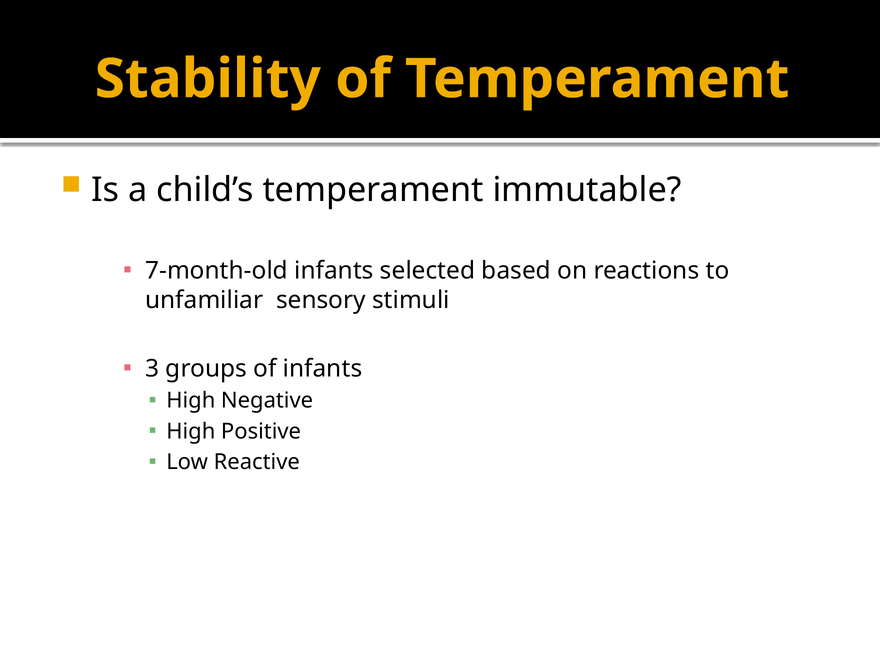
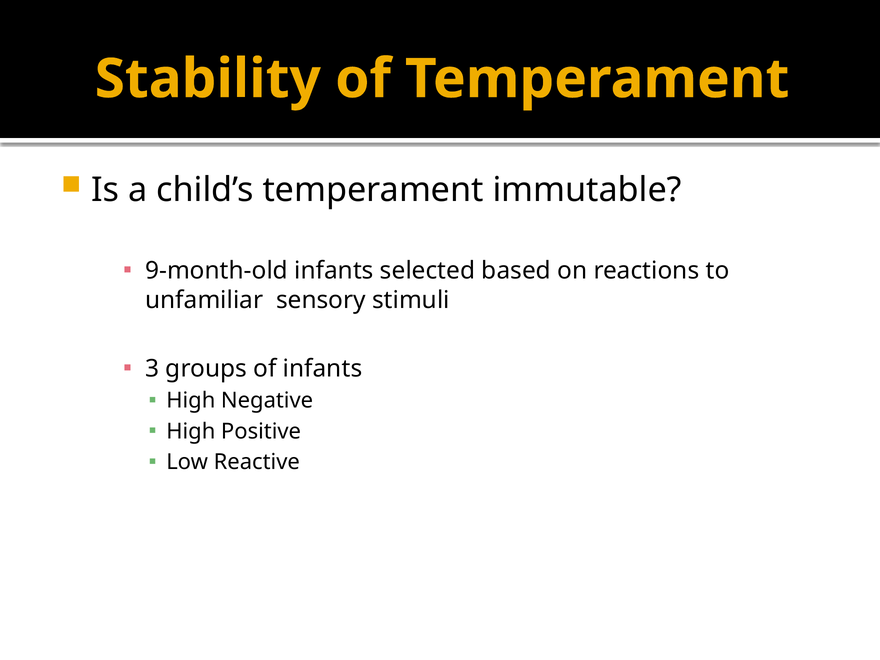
7-month-old: 7-month-old -> 9-month-old (217, 271)
